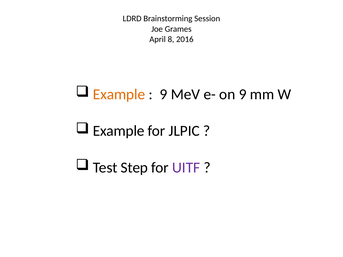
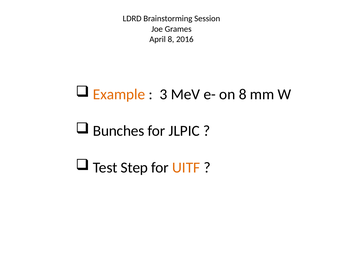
9: 9 -> 3 (164, 94)
on 9: 9 -> 8 (243, 94)
Example: Example -> Bunches (119, 131)
UITF colour: purple -> orange (186, 168)
